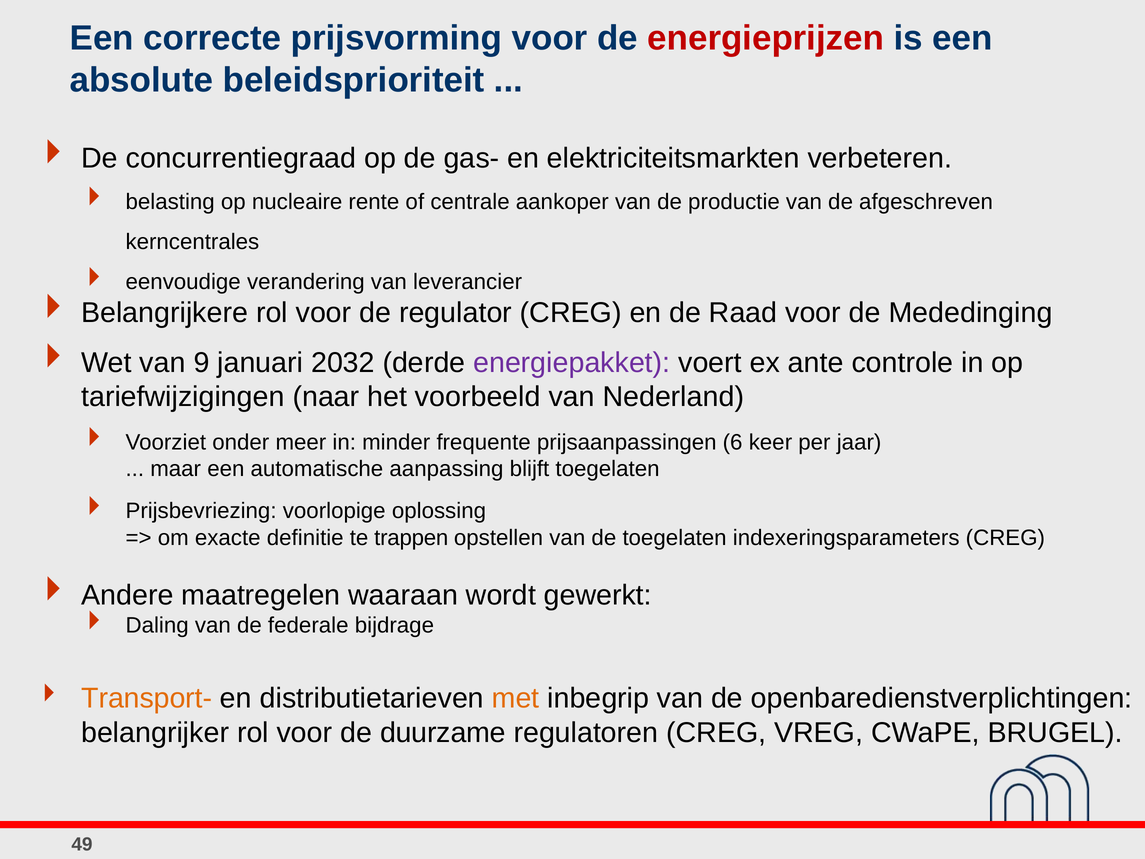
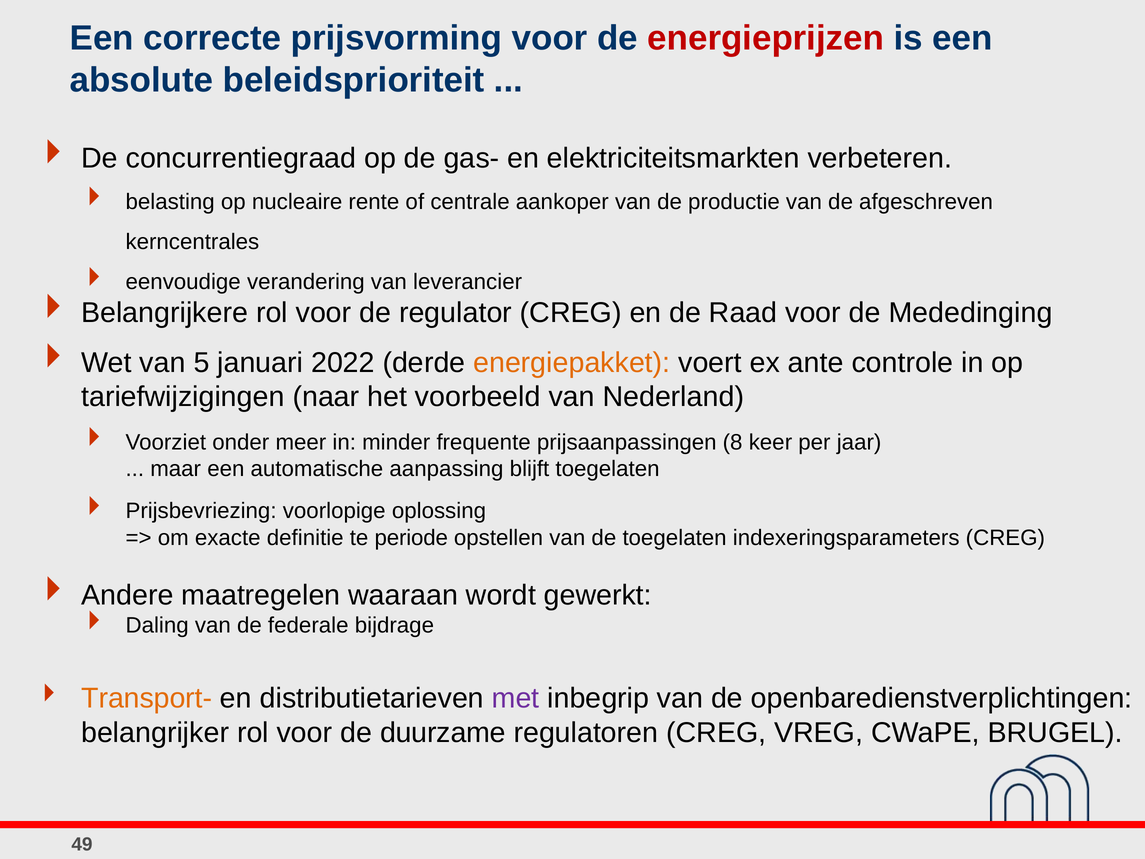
9: 9 -> 5 (201, 362)
2032: 2032 -> 2022 (343, 362)
energiepakket colour: purple -> orange (572, 362)
6: 6 -> 8 (733, 442)
trappen: trappen -> periode (411, 538)
met colour: orange -> purple (516, 698)
